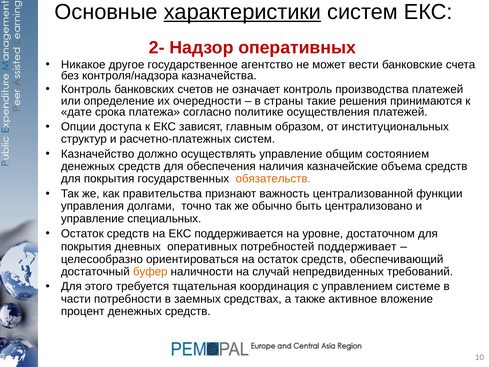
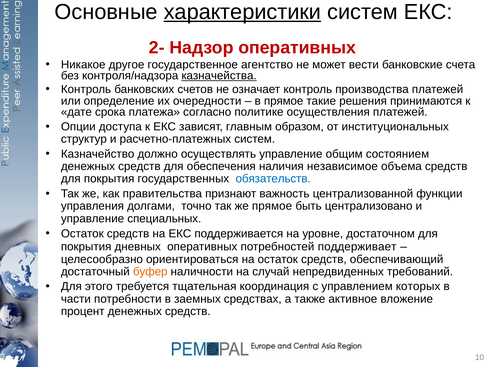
казначейства underline: none -> present (219, 76)
в страны: страны -> прямое (284, 101)
казначейские: казначейские -> независимое (342, 166)
обязательств colour: orange -> blue (273, 179)
же обычно: обычно -> прямое (272, 206)
системе: системе -> которых (418, 286)
